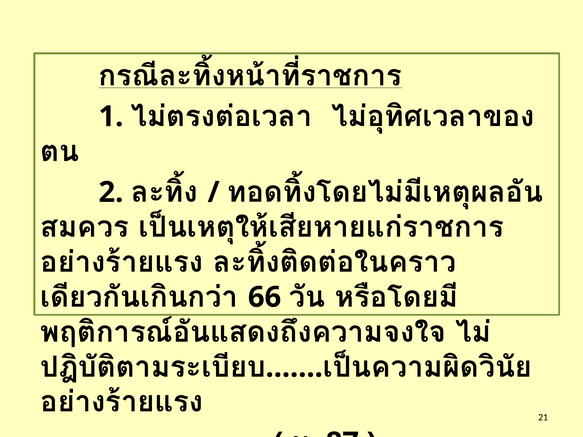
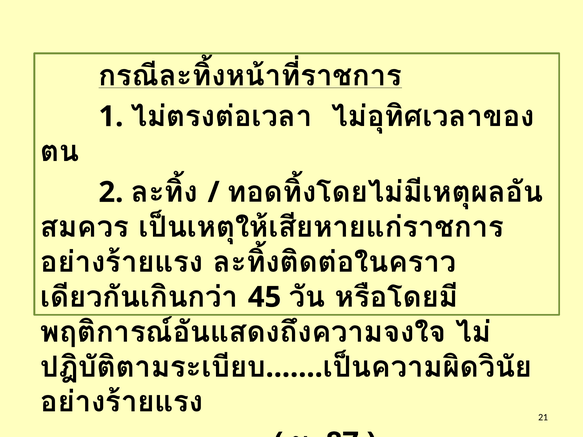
66: 66 -> 45 (265, 297)
